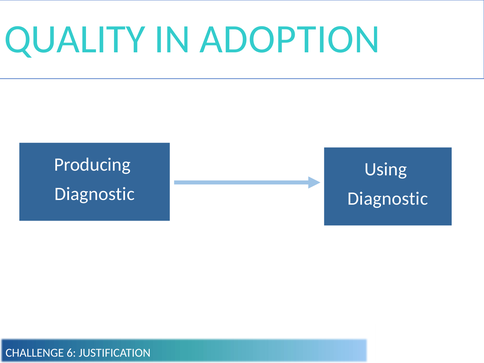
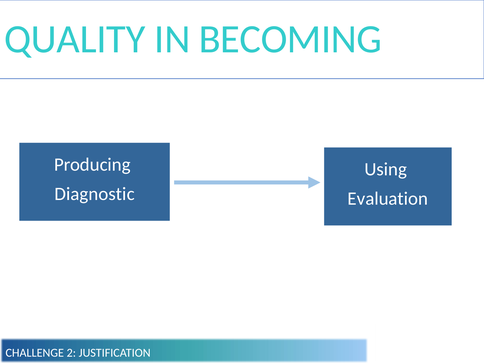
ADOPTION: ADOPTION -> BECOMING (290, 39)
Diagnostic: Diagnostic -> Evaluation (388, 199)
6: 6 -> 2 (71, 353)
